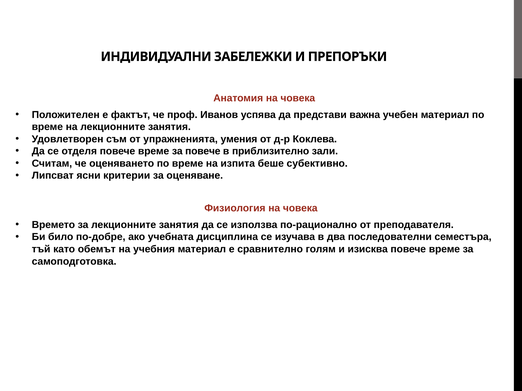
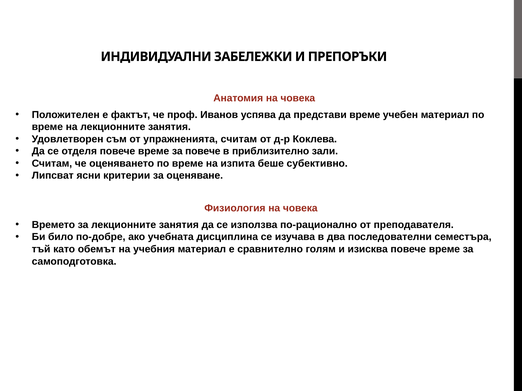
представи важна: важна -> време (365, 115)
упражненията умения: умения -> считам (239, 139)
